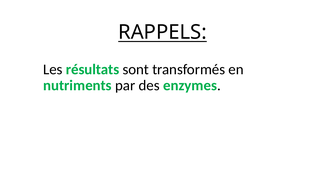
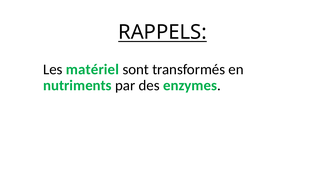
résultats: résultats -> matériel (92, 69)
